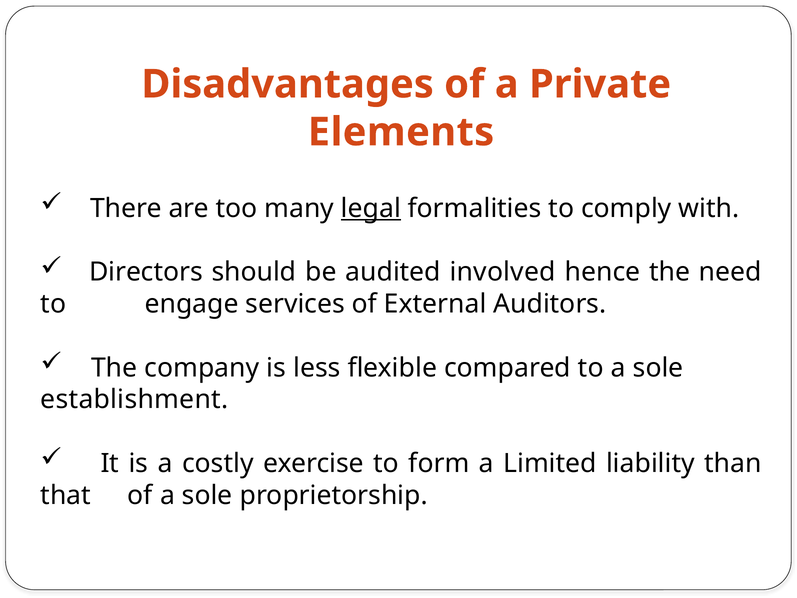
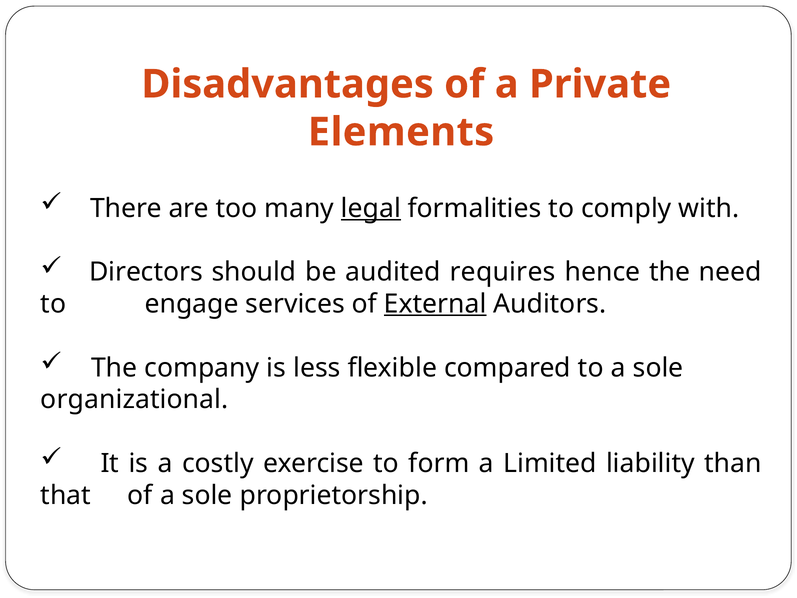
involved: involved -> requires (503, 272)
External underline: none -> present (435, 304)
establishment: establishment -> organizational (134, 399)
